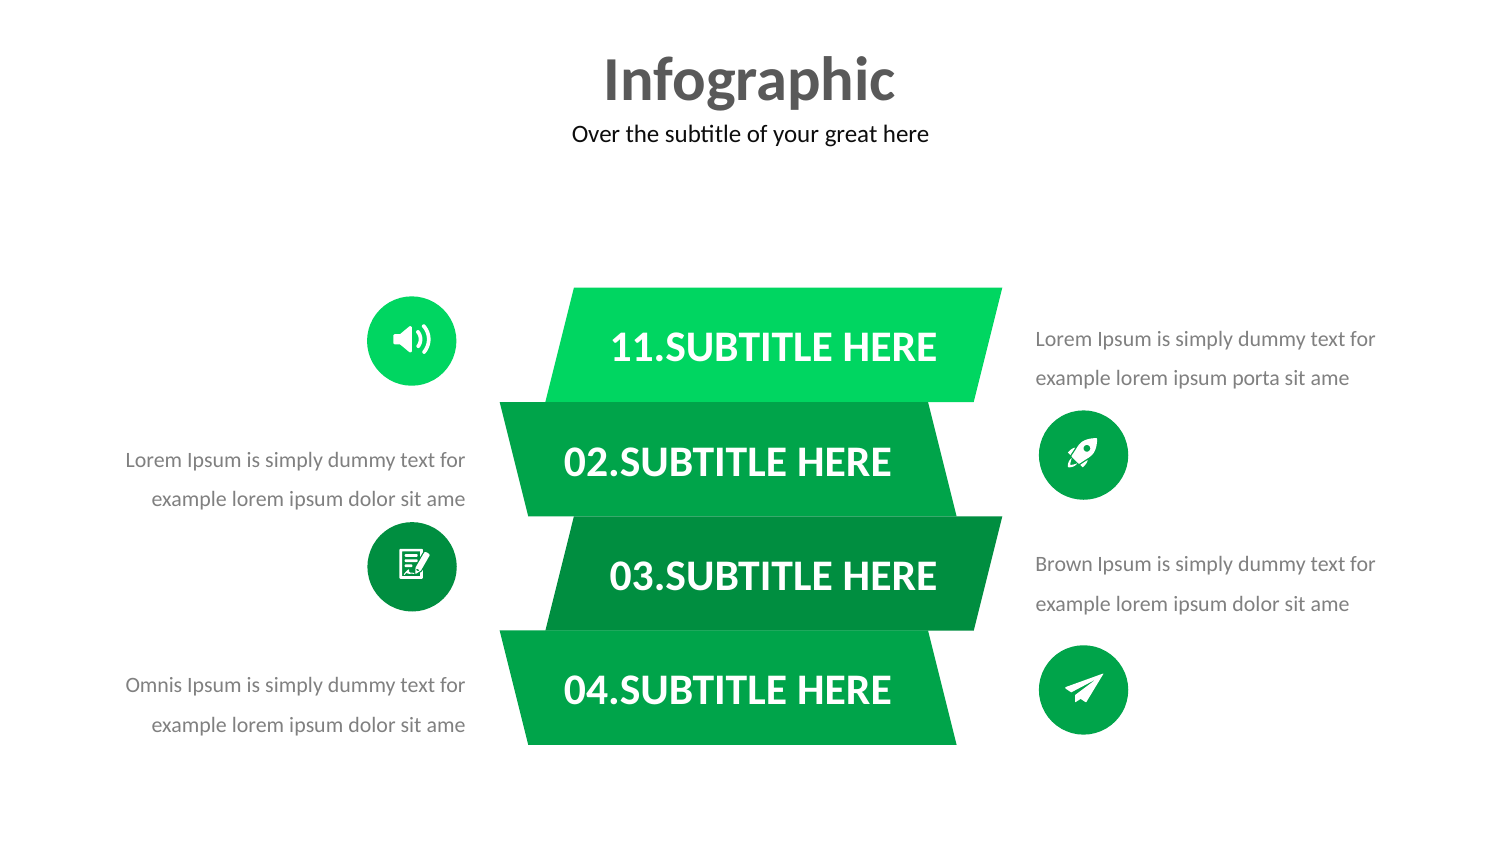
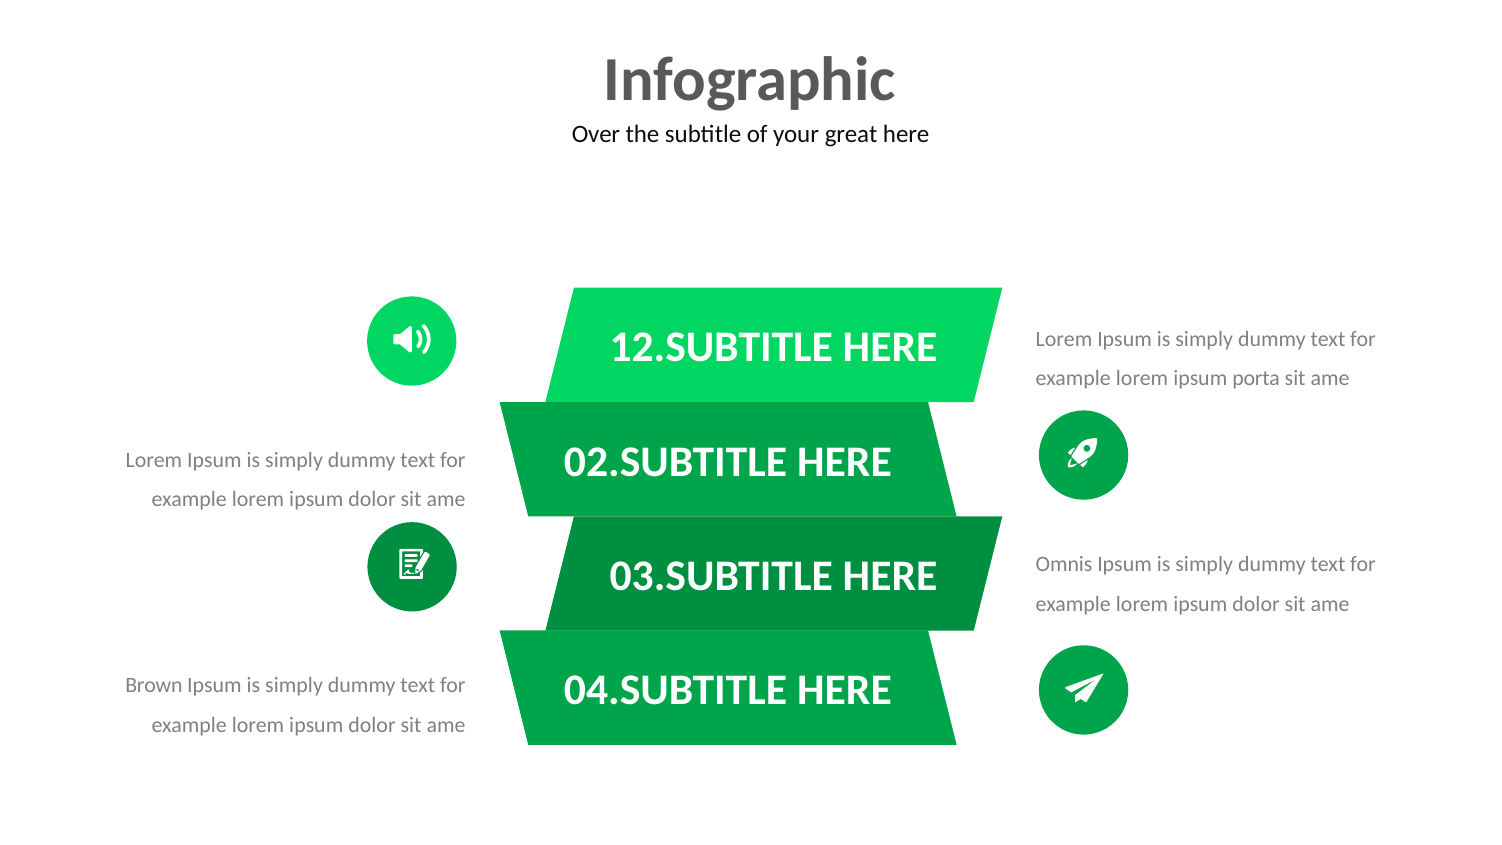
11.SUBTITLE: 11.SUBTITLE -> 12.SUBTITLE (721, 348)
Brown: Brown -> Omnis (1064, 564)
Omnis: Omnis -> Brown (154, 686)
